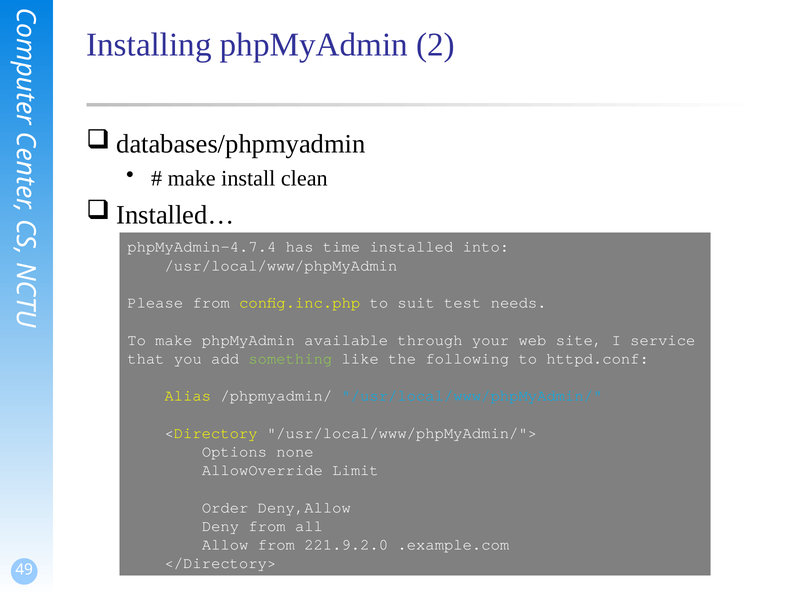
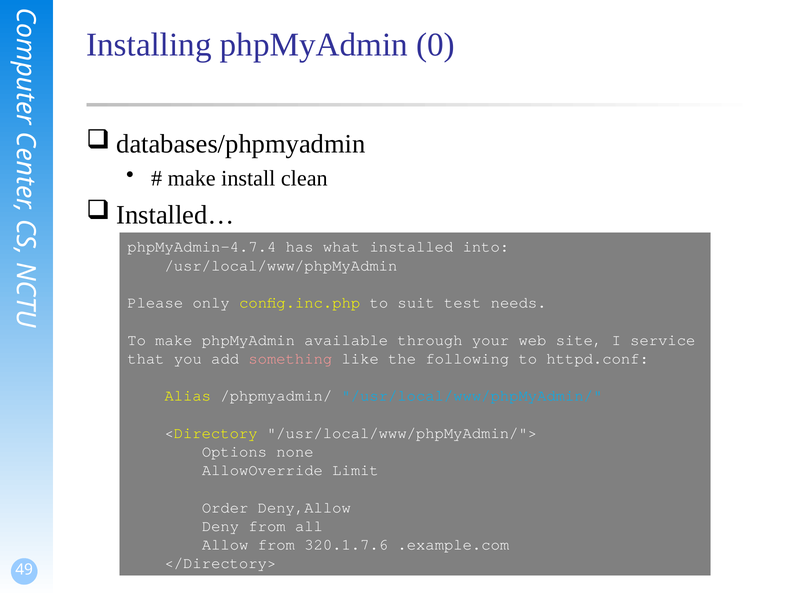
2: 2 -> 0 (436, 45)
time: time -> what (342, 247)
Please from: from -> only (211, 303)
something colour: light green -> pink (290, 358)
221.9.2.0: 221.9.2.0 -> 320.1.7.6 (346, 544)
